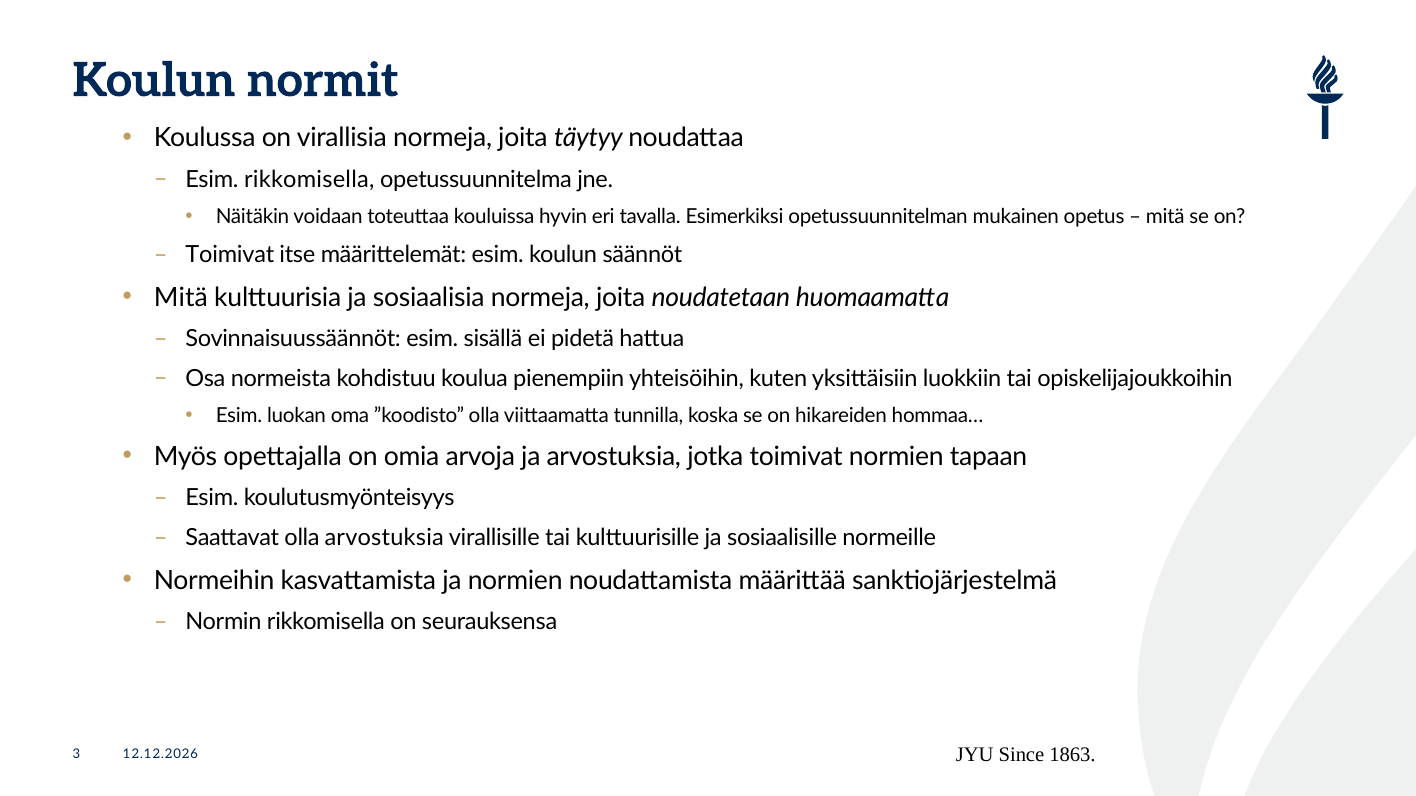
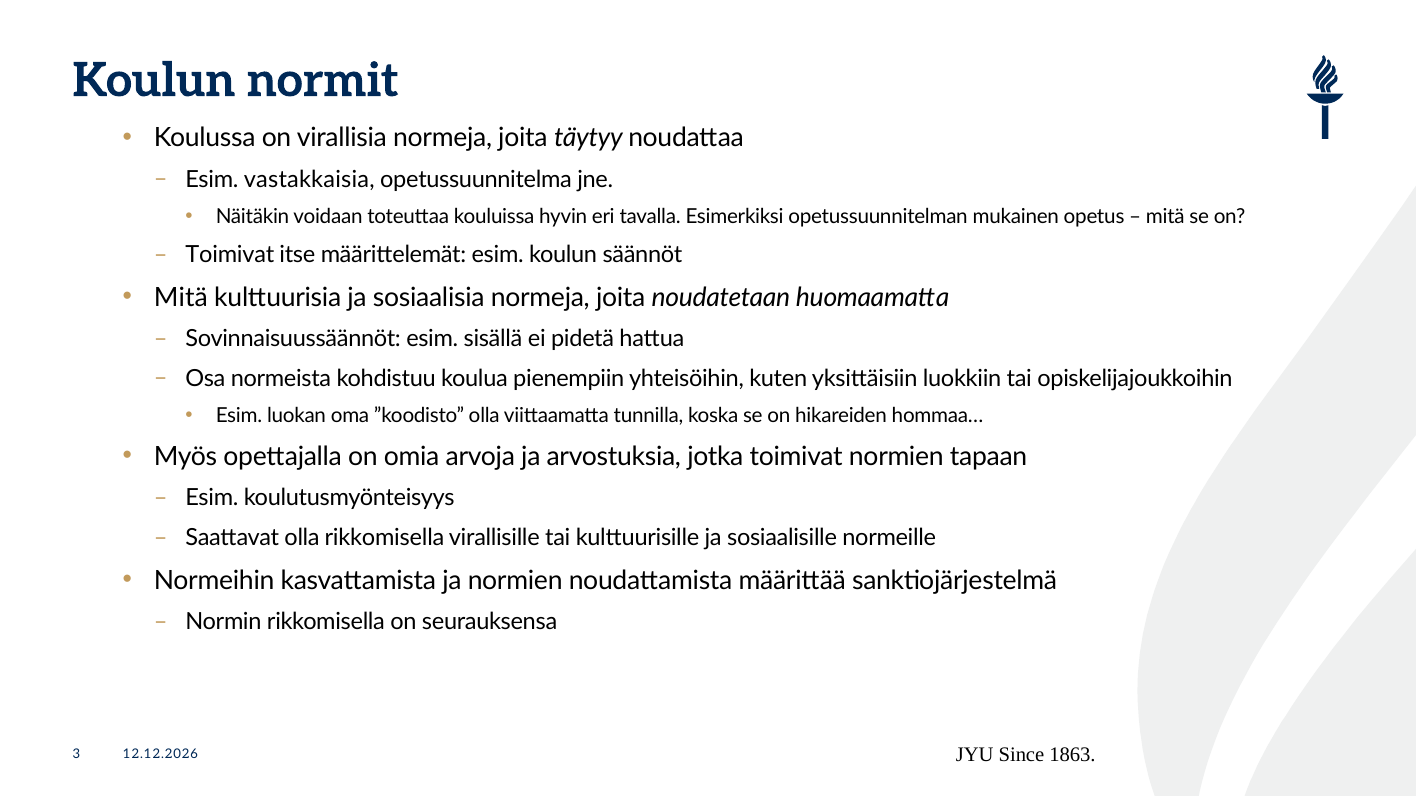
Esim rikkomisella: rikkomisella -> vastakkaisia (309, 179)
olla arvostuksia: arvostuksia -> rikkomisella (384, 538)
